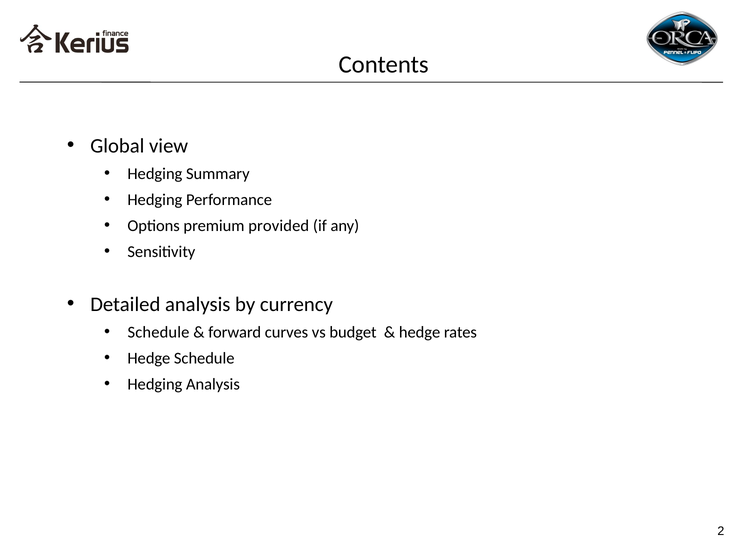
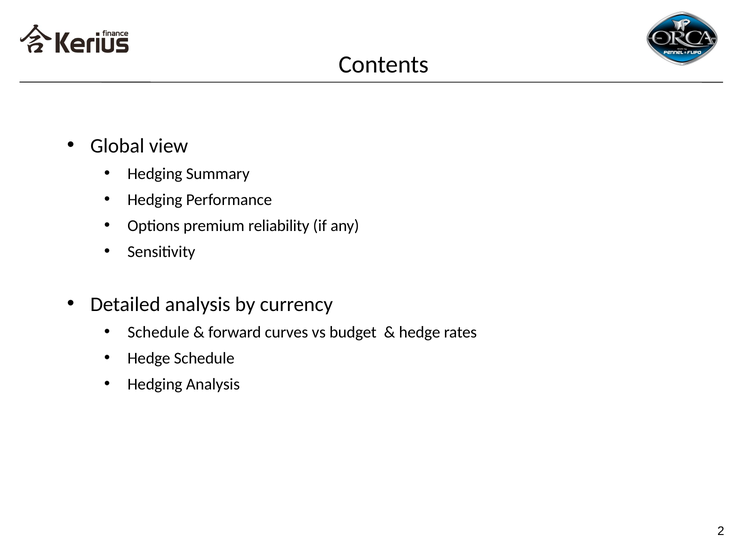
provided: provided -> reliability (279, 226)
